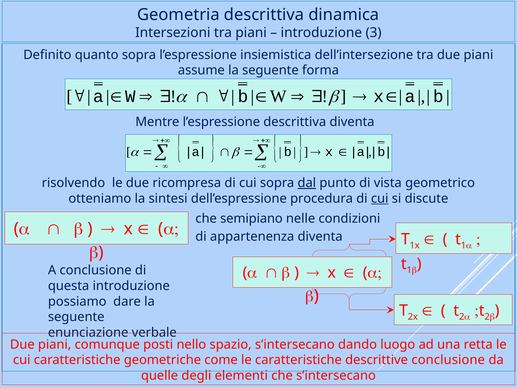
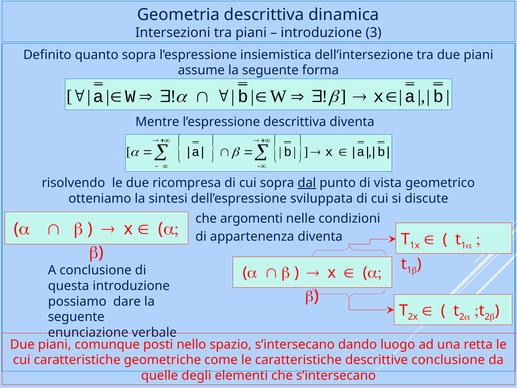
procedura: procedura -> sviluppata (322, 198)
cui underline: present -> none (380, 198)
semipiano: semipiano -> argomenti (251, 219)
